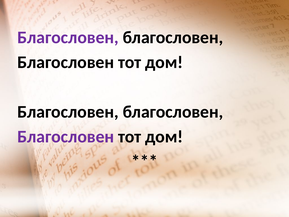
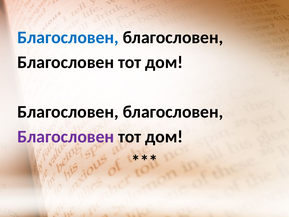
Благословен colour: purple -> blue (68, 37)
